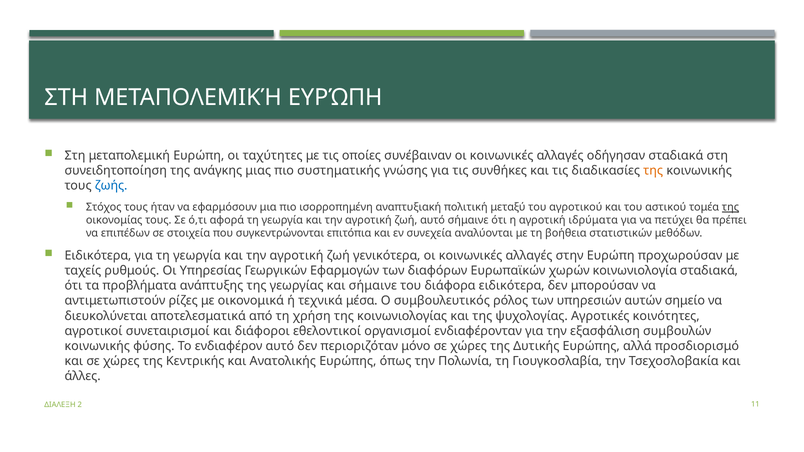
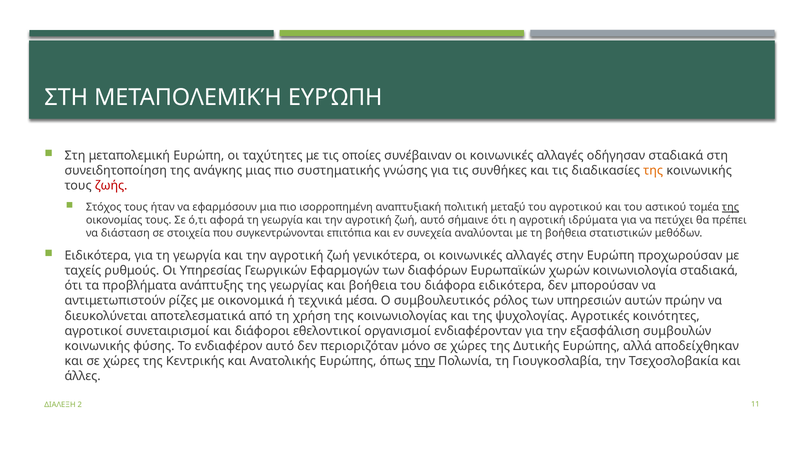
ζωής colour: blue -> red (111, 186)
επιπέδων: επιπέδων -> διάσταση (125, 234)
και σήμαινε: σήμαινε -> βοήθεια (373, 286)
σημείο: σημείο -> πρώην (685, 301)
προσδιορισμό: προσδιορισμό -> αποδείχθηκαν (697, 346)
την underline: none -> present (425, 361)
